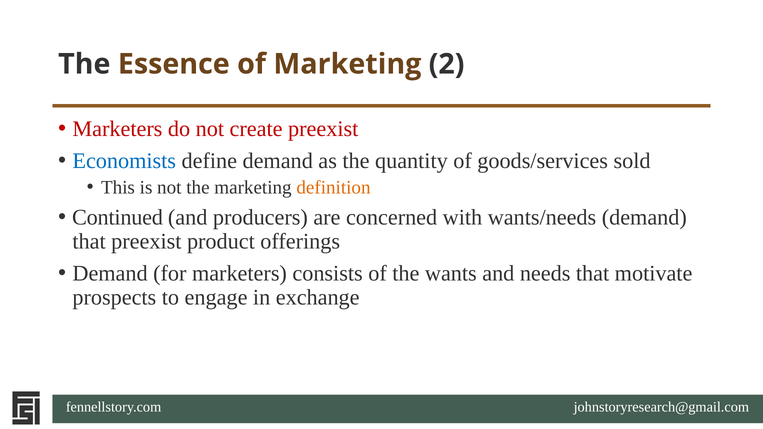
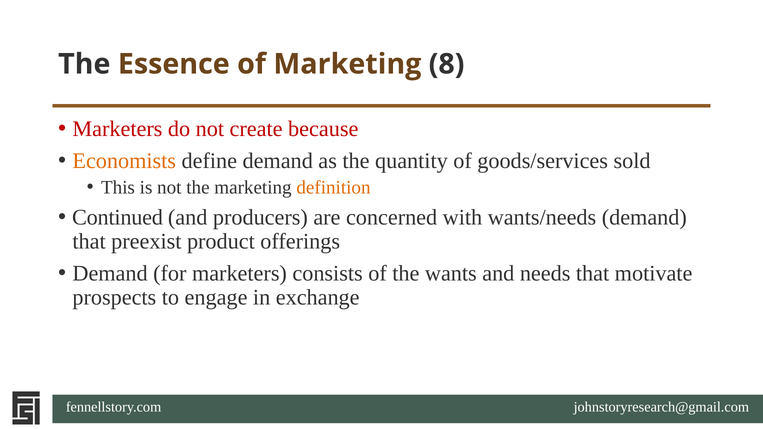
2: 2 -> 8 (447, 64)
create preexist: preexist -> because (323, 129)
Economists colour: blue -> orange (124, 161)
